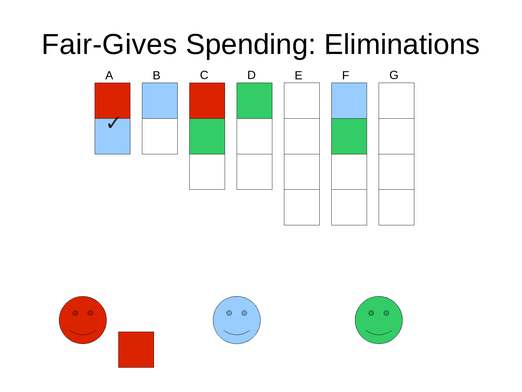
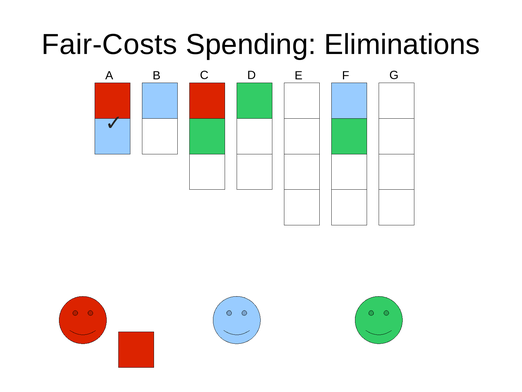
Fair-Gives: Fair-Gives -> Fair-Costs (109, 45)
